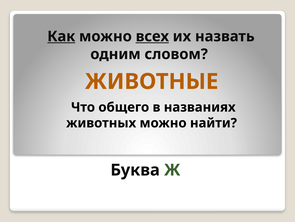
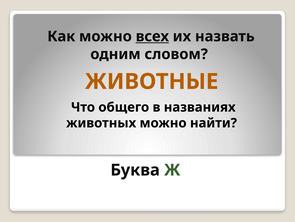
Как underline: present -> none (61, 36)
